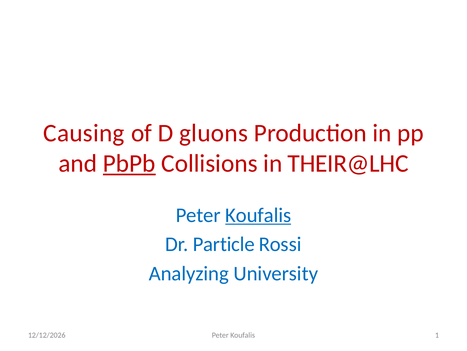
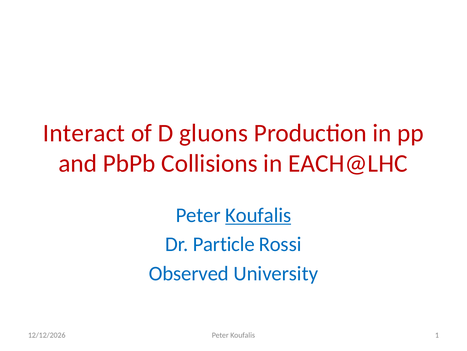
Causing: Causing -> Interact (84, 133)
PbPb underline: present -> none (129, 163)
THEIR@LHC: THEIR@LHC -> EACH@LHC (348, 163)
Analyzing: Analyzing -> Observed (189, 273)
